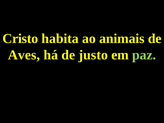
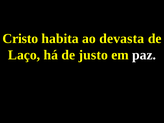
animais: animais -> devasta (122, 39)
Aves: Aves -> Laço (24, 55)
paz colour: light green -> white (144, 55)
